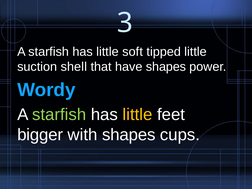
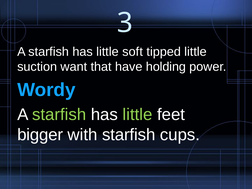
shell: shell -> want (74, 67)
have shapes: shapes -> holding (166, 67)
little colour: yellow -> light green (137, 115)
with shapes: shapes -> starfish (129, 135)
